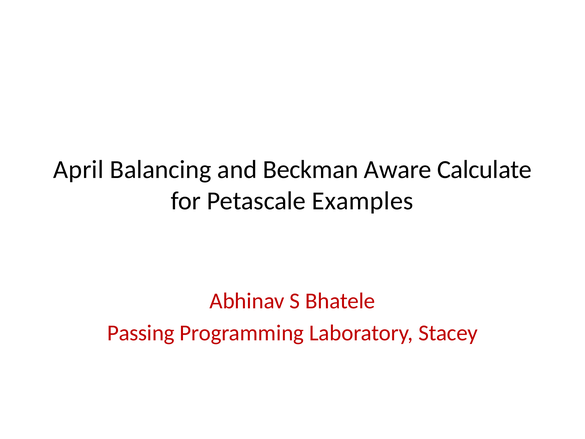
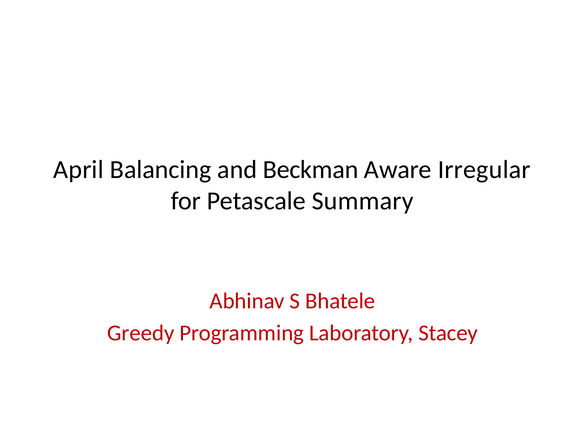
Calculate: Calculate -> Irregular (484, 170)
Examples: Examples -> Summary (363, 201)
Passing: Passing -> Greedy (141, 333)
